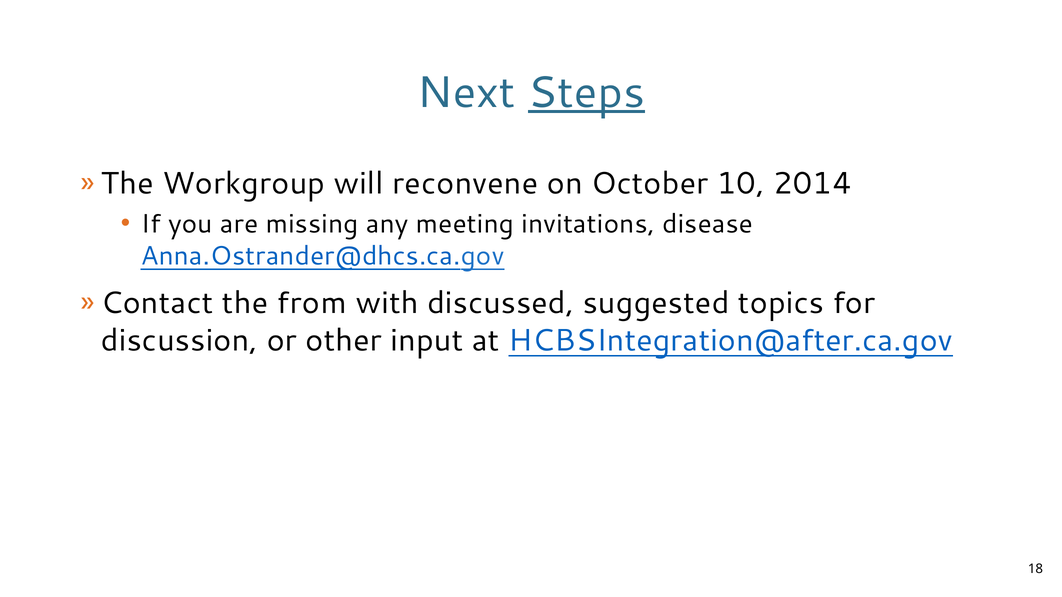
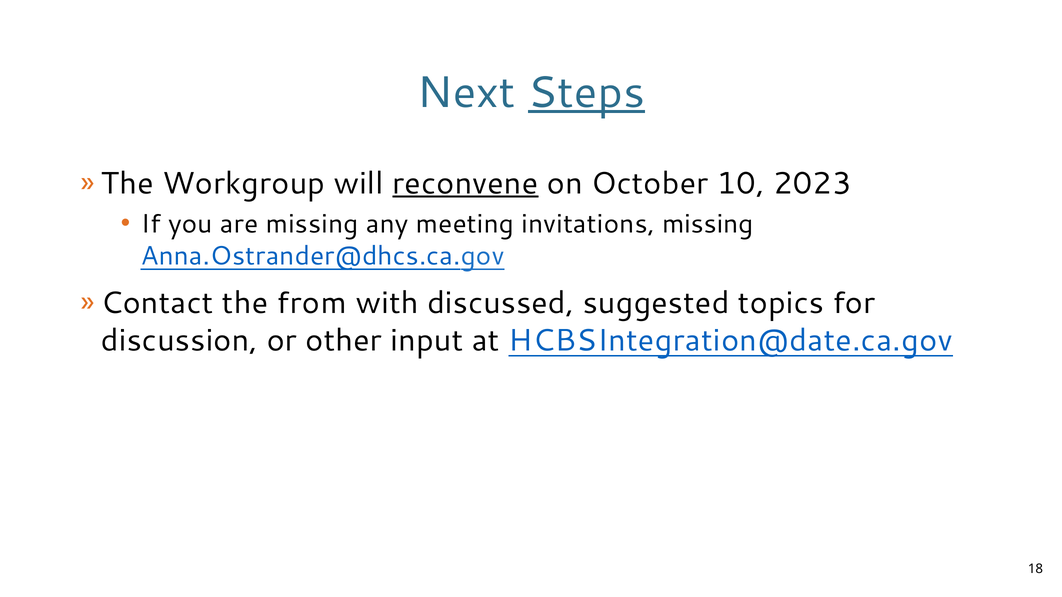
reconvene underline: none -> present (465, 183)
2014: 2014 -> 2023 (812, 183)
invitations disease: disease -> missing (708, 224)
HCBSIntegration@after.ca.gov: HCBSIntegration@after.ca.gov -> HCBSIntegration@date.ca.gov (730, 341)
